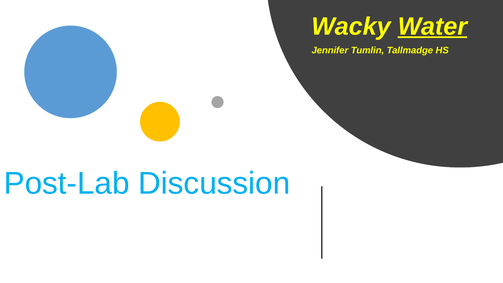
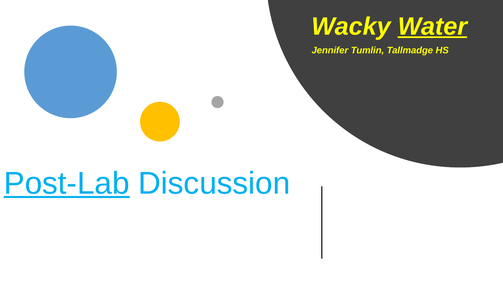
Post-Lab underline: none -> present (67, 183)
